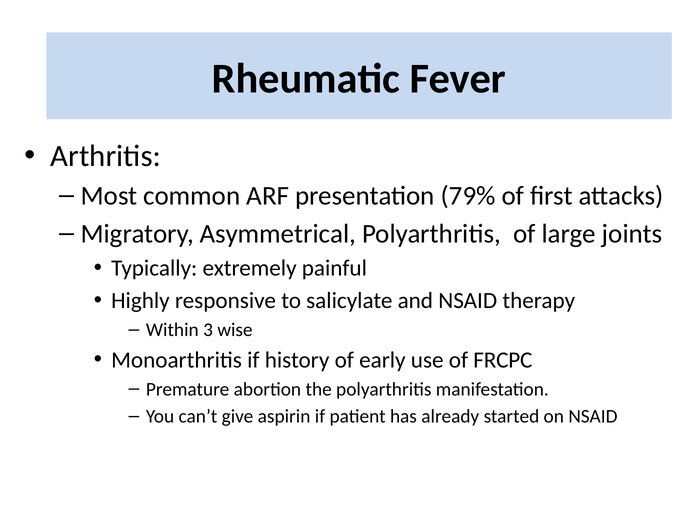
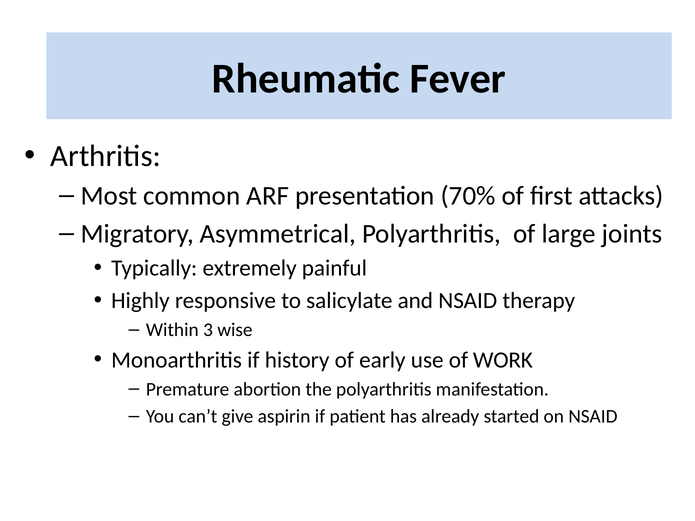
79%: 79% -> 70% (468, 196)
FRCPC: FRCPC -> WORK (503, 360)
